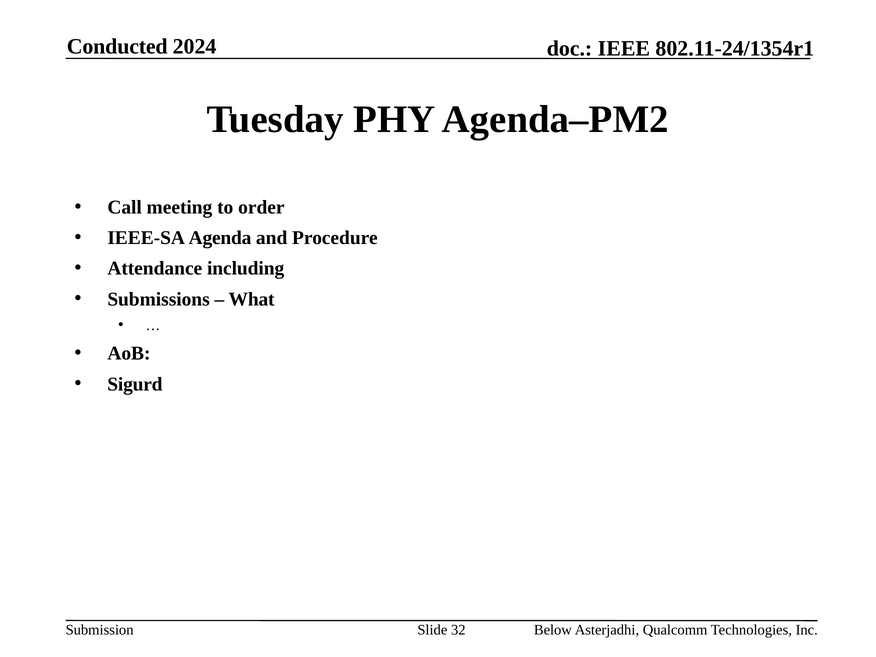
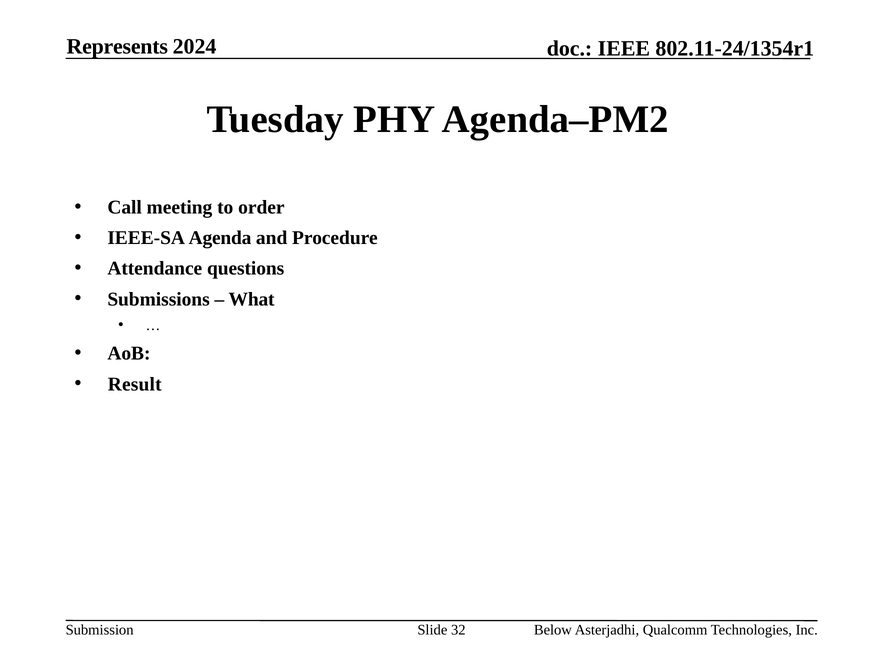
Conducted: Conducted -> Represents (117, 46)
including: including -> questions (246, 269)
Sigurd: Sigurd -> Result (135, 384)
